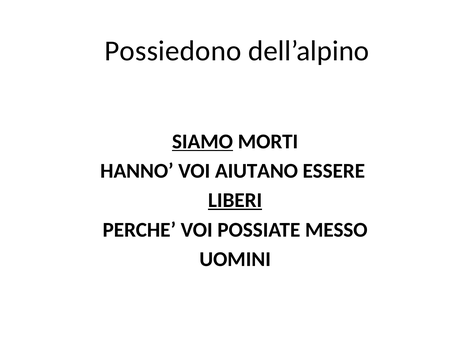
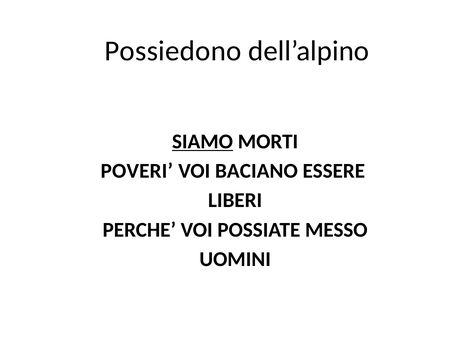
HANNO: HANNO -> POVERI (137, 171)
AIUTANO: AIUTANO -> BACIANO (256, 171)
LIBERI underline: present -> none (235, 201)
